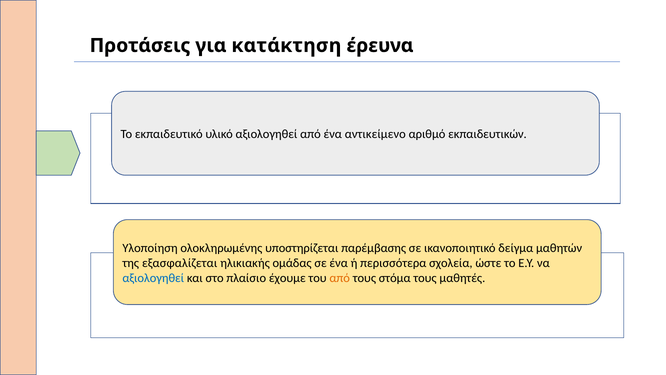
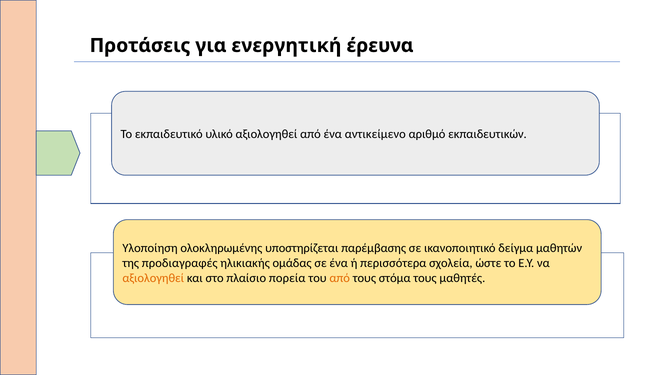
κατάκτηση: κατάκτηση -> ενεργητική (286, 46)
εξασφαλίζεται: εξασφαλίζεται -> προδιαγραφές (180, 263)
αξιολογηθεί colour: blue -> orange (153, 278)
έχουμε: έχουμε -> πορεία (287, 278)
